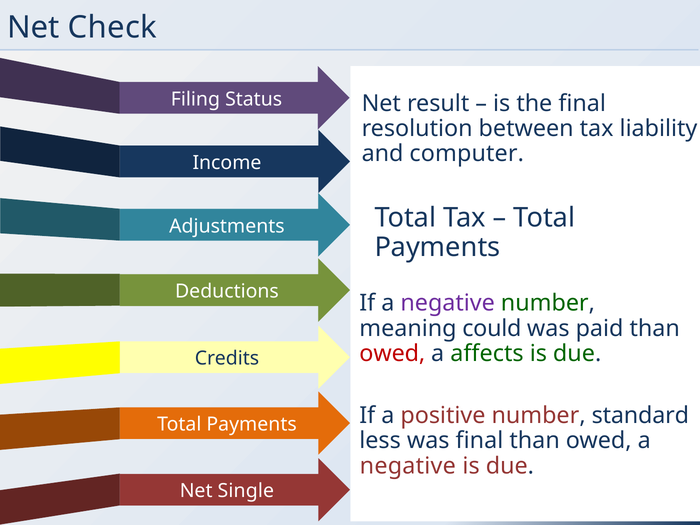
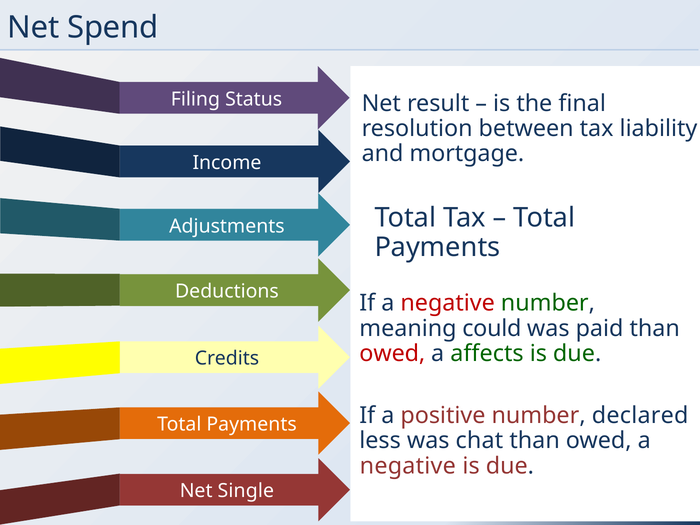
Check: Check -> Spend (113, 28)
computer: computer -> mortgage (467, 154)
negative colour: purple -> red (448, 303)
standard: standard -> declared (640, 416)
was final: final -> chat (479, 441)
